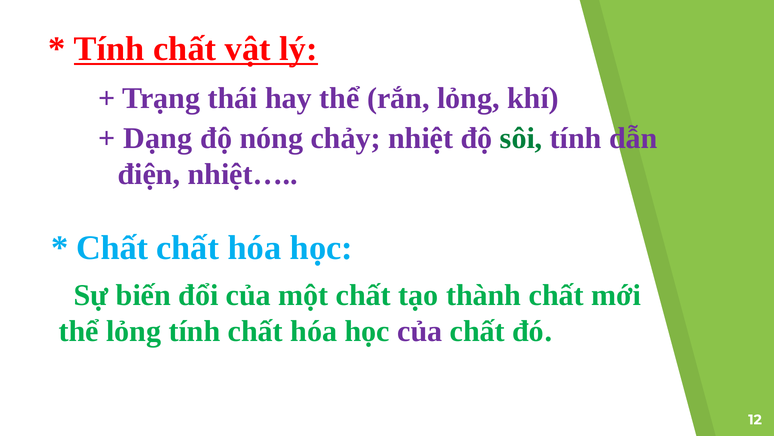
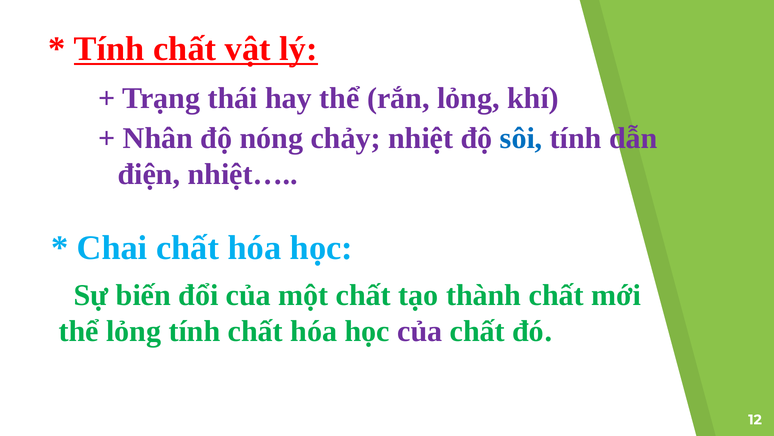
Dạng: Dạng -> Nhân (158, 138)
sôi colour: green -> blue (521, 138)
Chất: Chất -> Chai (112, 248)
